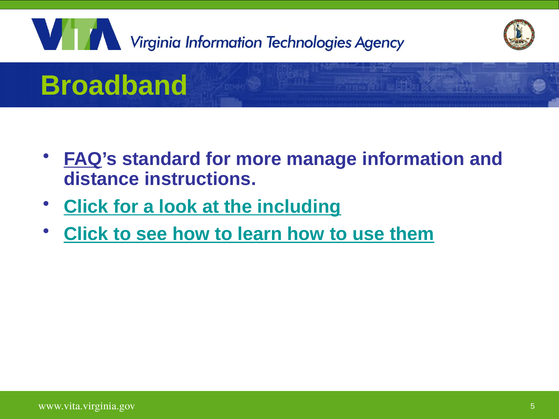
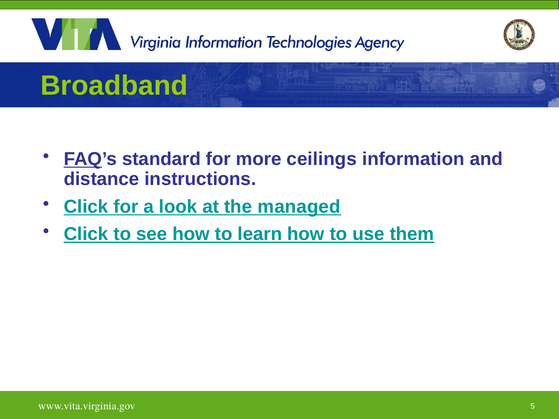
manage: manage -> ceilings (322, 159)
including: including -> managed (299, 207)
